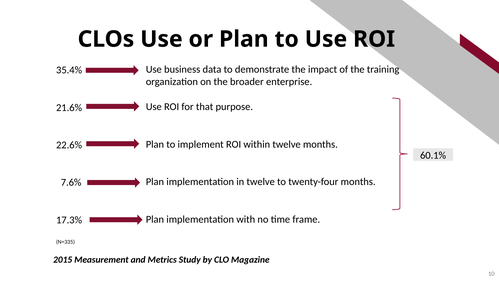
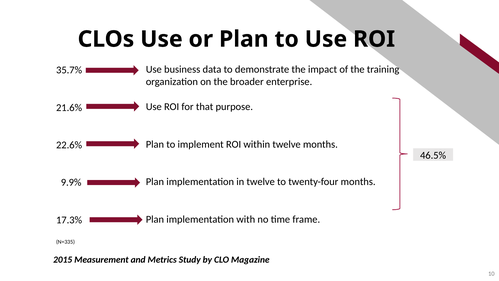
35.4%: 35.4% -> 35.7% (69, 70)
60.1%: 60.1% -> 46.5% (433, 155)
7.6%: 7.6% -> 9.9% (71, 182)
